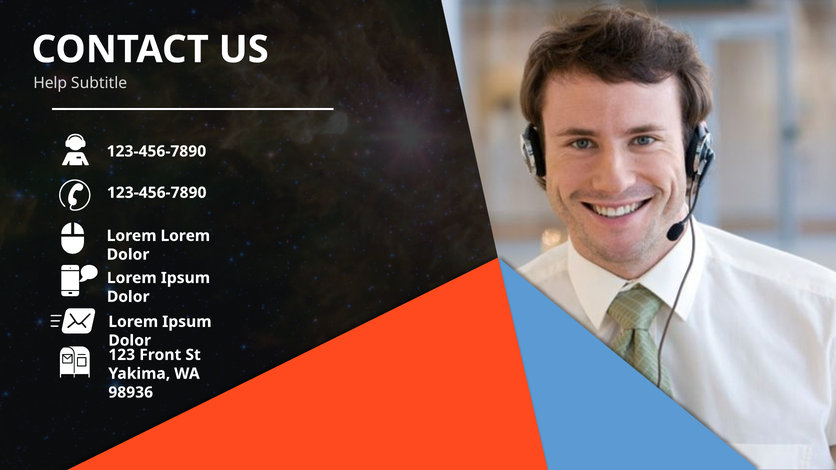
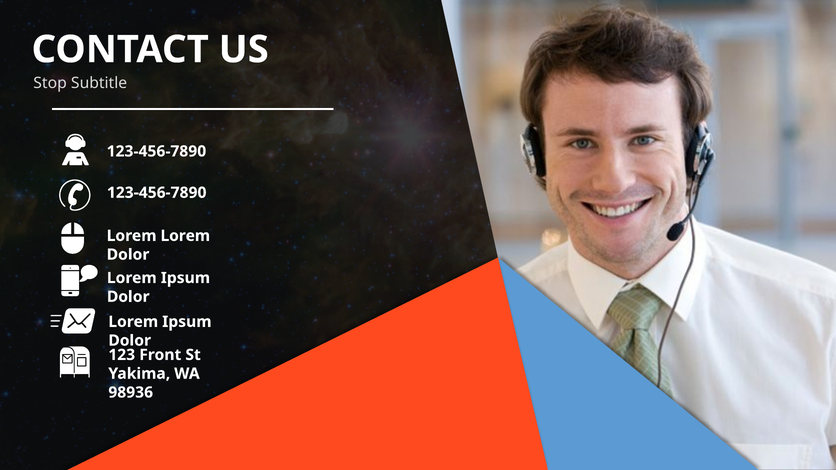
Help: Help -> Stop (50, 83)
